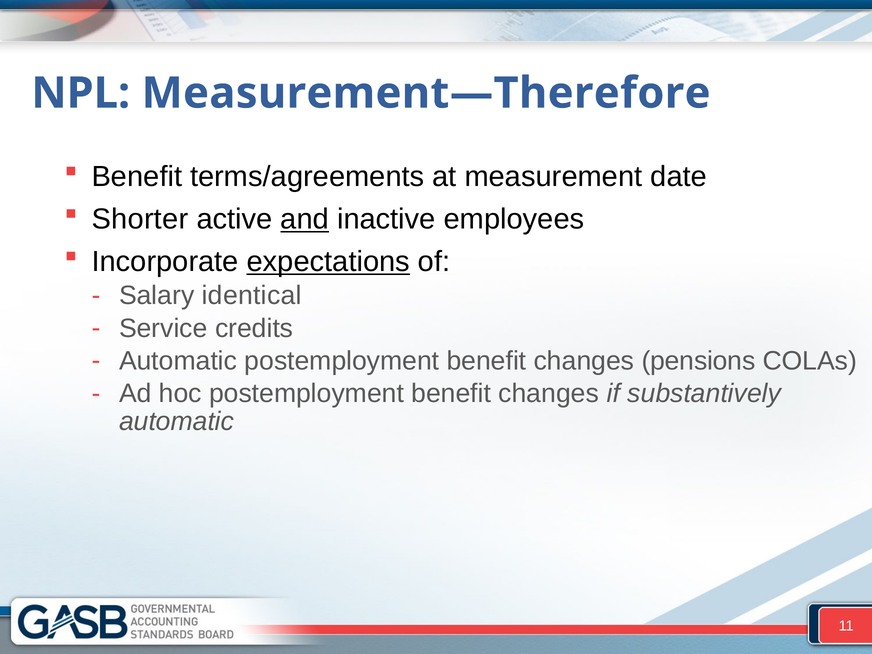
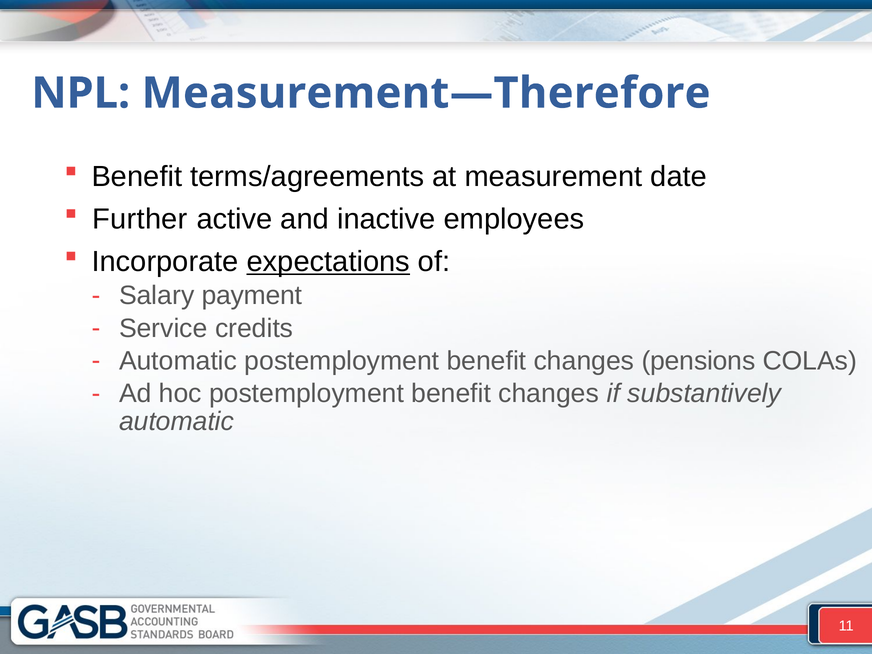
Shorter: Shorter -> Further (140, 219)
and underline: present -> none (305, 219)
identical: identical -> payment (252, 296)
